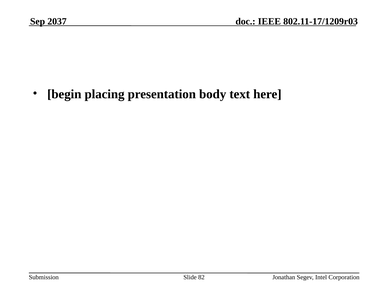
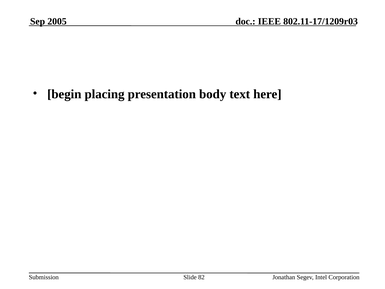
2037: 2037 -> 2005 (57, 21)
